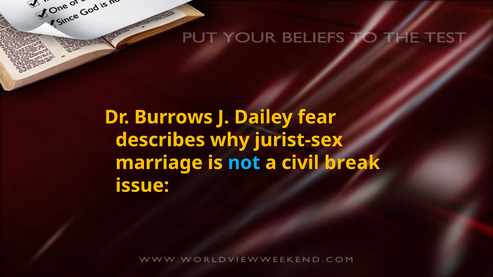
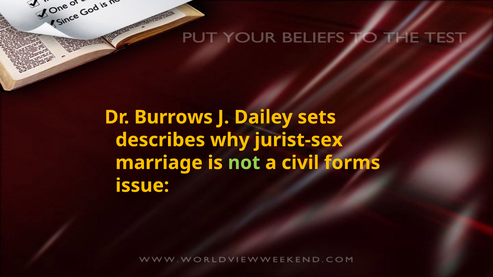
fear: fear -> sets (317, 117)
not colour: light blue -> light green (244, 163)
break: break -> forms (352, 163)
